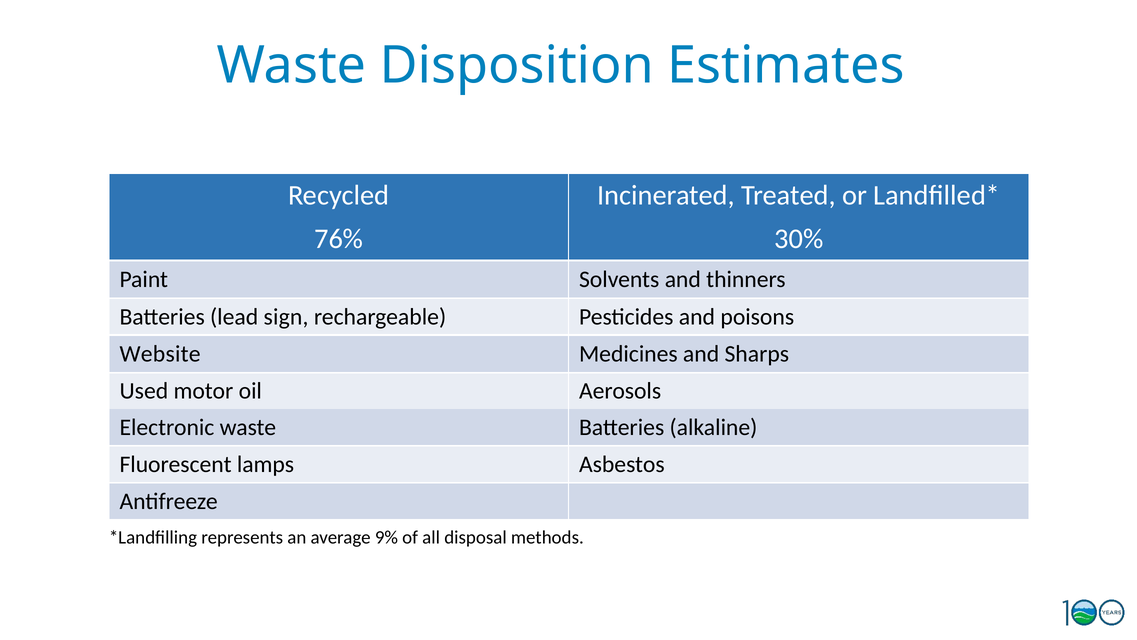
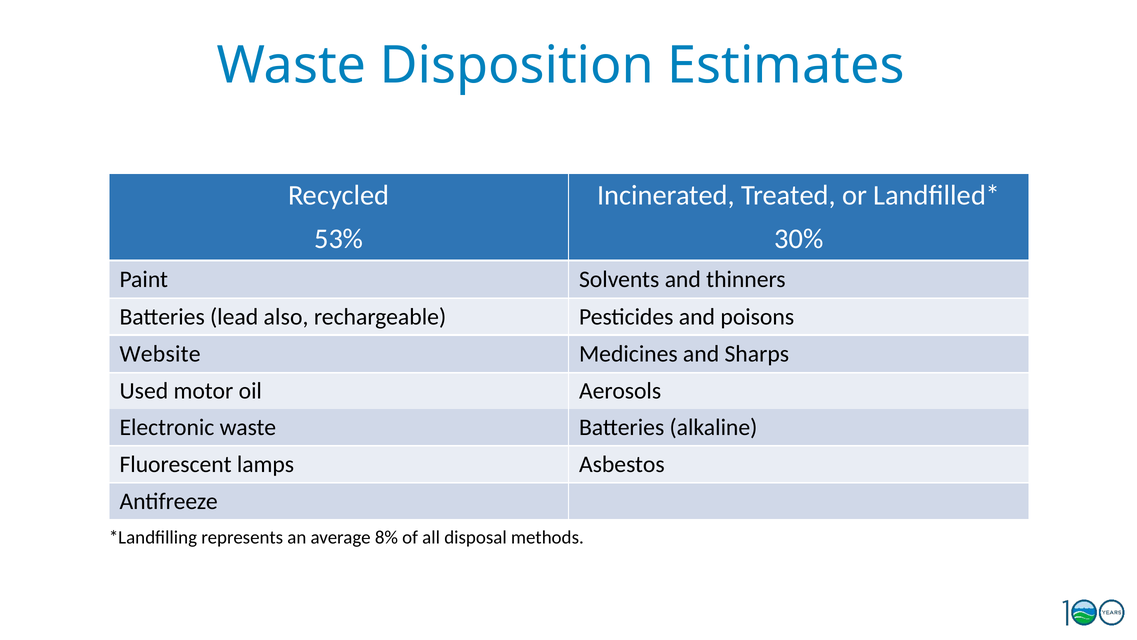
76%: 76% -> 53% (339, 239)
sign: sign -> also (286, 317)
9%: 9% -> 8% (386, 537)
